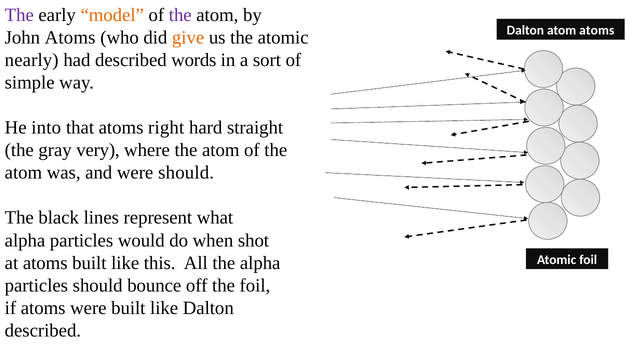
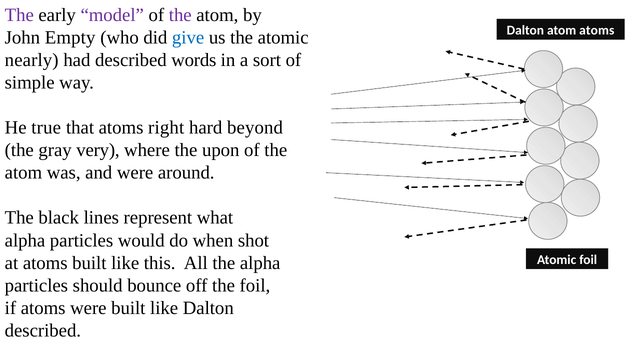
model colour: orange -> purple (112, 15)
John Atoms: Atoms -> Empty (70, 37)
give colour: orange -> blue (188, 37)
into: into -> true (46, 128)
straight: straight -> beyond (255, 128)
where the atom: atom -> upon (221, 150)
were should: should -> around (186, 173)
